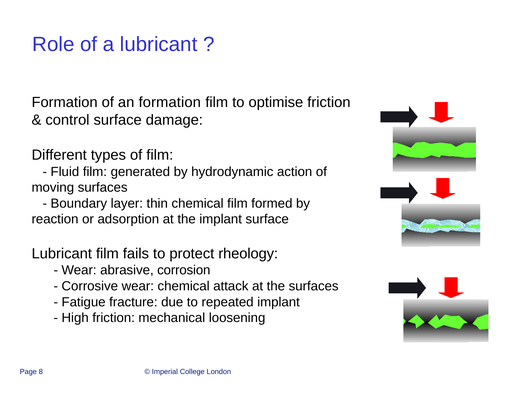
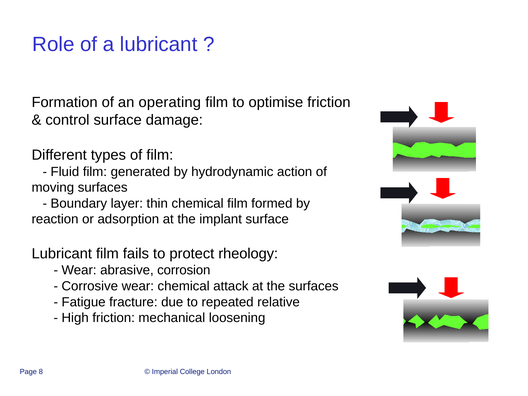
an formation: formation -> operating (170, 102)
repeated implant: implant -> relative (279, 302)
